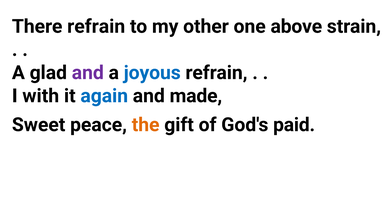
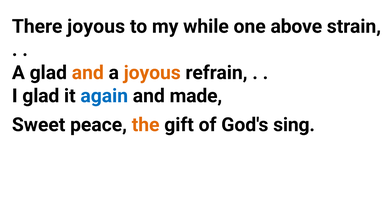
There refrain: refrain -> joyous (96, 26)
other: other -> while (206, 26)
and colour: purple -> orange (88, 73)
joyous colour: blue -> orange (152, 73)
I with: with -> glad (41, 96)
paid: paid -> sing (294, 125)
